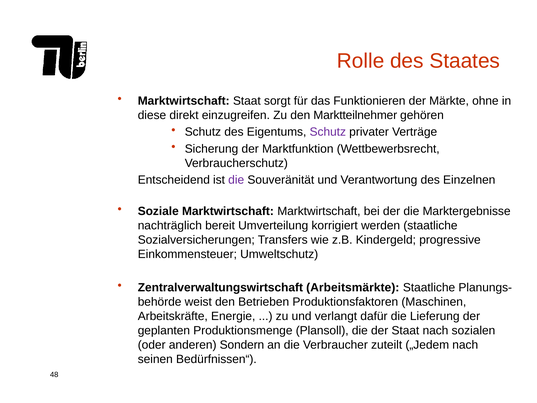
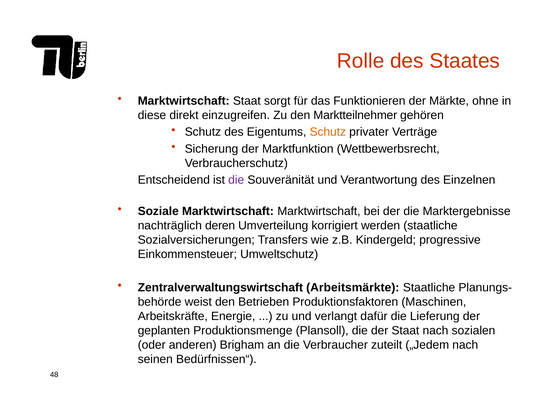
Schutz colour: purple -> orange (328, 132)
bereit: bereit -> deren (220, 225)
Sondern: Sondern -> Brigham (242, 345)
